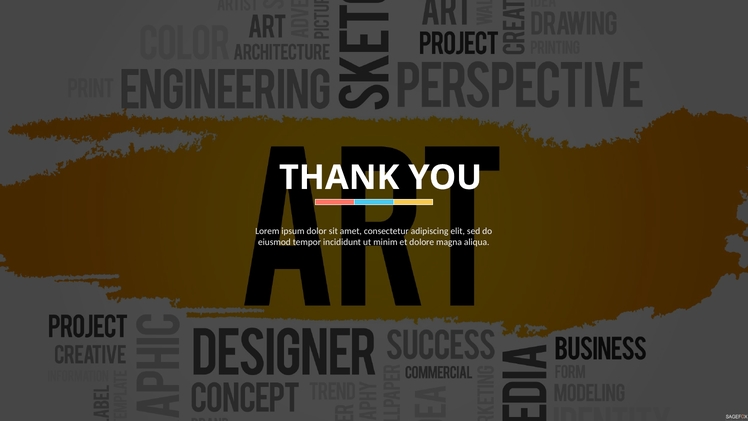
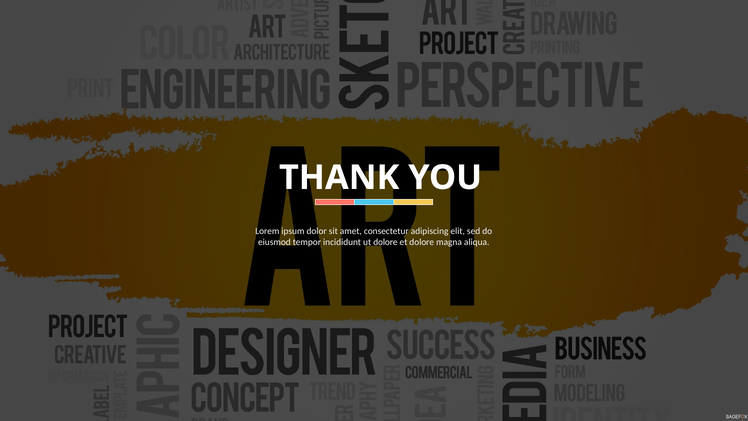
ut minim: minim -> dolore (385, 242)
